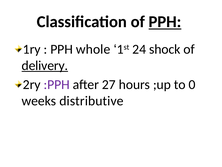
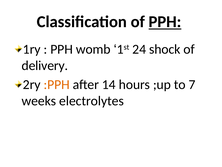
whole: whole -> womb (93, 49)
delivery underline: present -> none (45, 65)
:PPH colour: purple -> orange (57, 84)
27: 27 -> 14 (109, 84)
0: 0 -> 7 (192, 84)
distributive: distributive -> electrolytes (92, 101)
